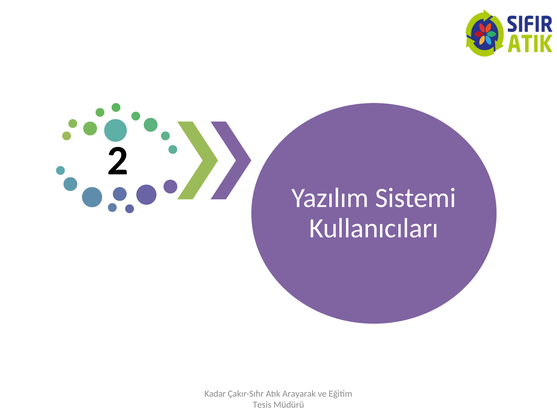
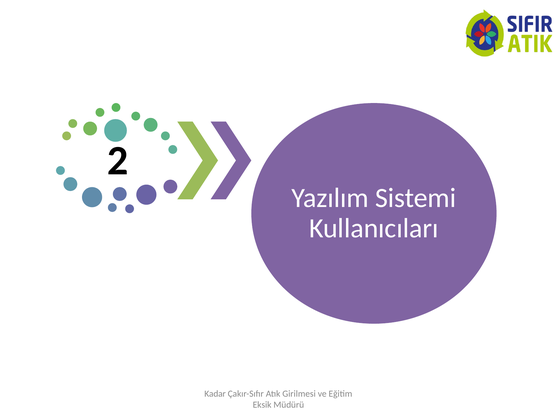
Arayarak: Arayarak -> Girilmesi (299, 393)
Tesis: Tesis -> Eksik (262, 405)
